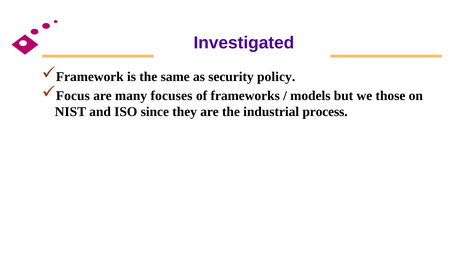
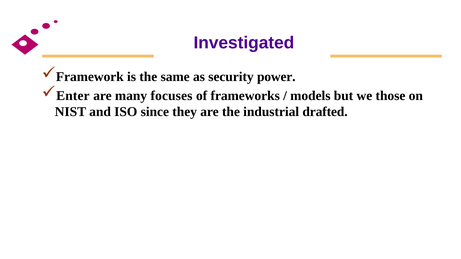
policy: policy -> power (276, 77)
Focus: Focus -> Enter (73, 96)
process: process -> drafted (325, 112)
